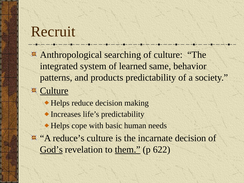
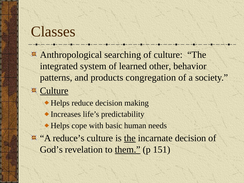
Recruit: Recruit -> Classes (53, 32)
same: same -> other (160, 66)
products predictability: predictability -> congregation (151, 78)
the underline: none -> present (130, 138)
God’s underline: present -> none (51, 150)
622: 622 -> 151 (162, 150)
